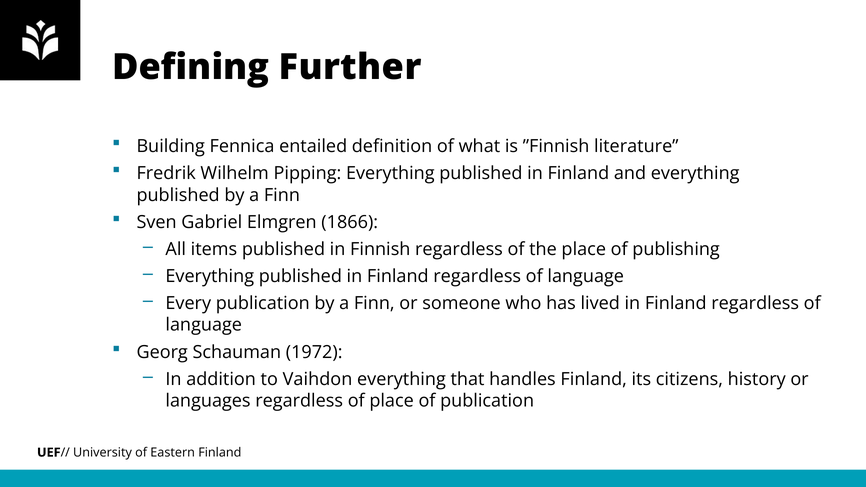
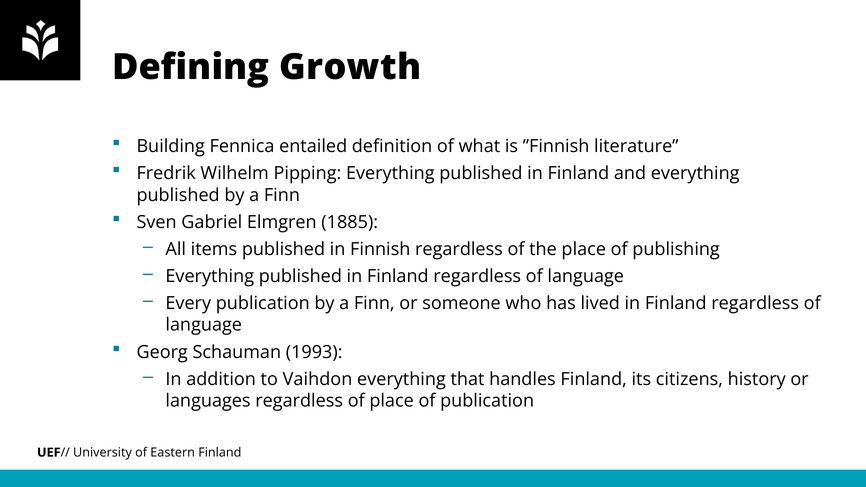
Further: Further -> Growth (350, 68)
1866: 1866 -> 1885 (350, 222)
1972: 1972 -> 1993 (314, 352)
